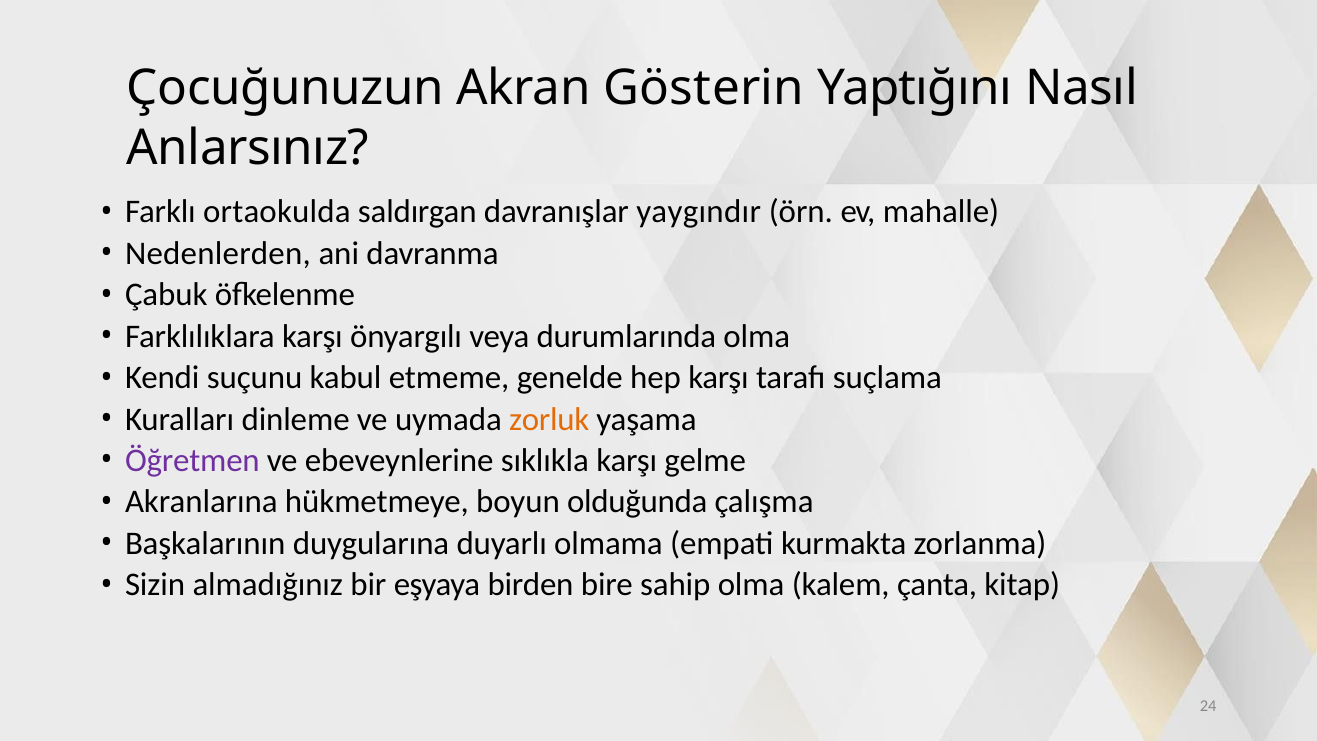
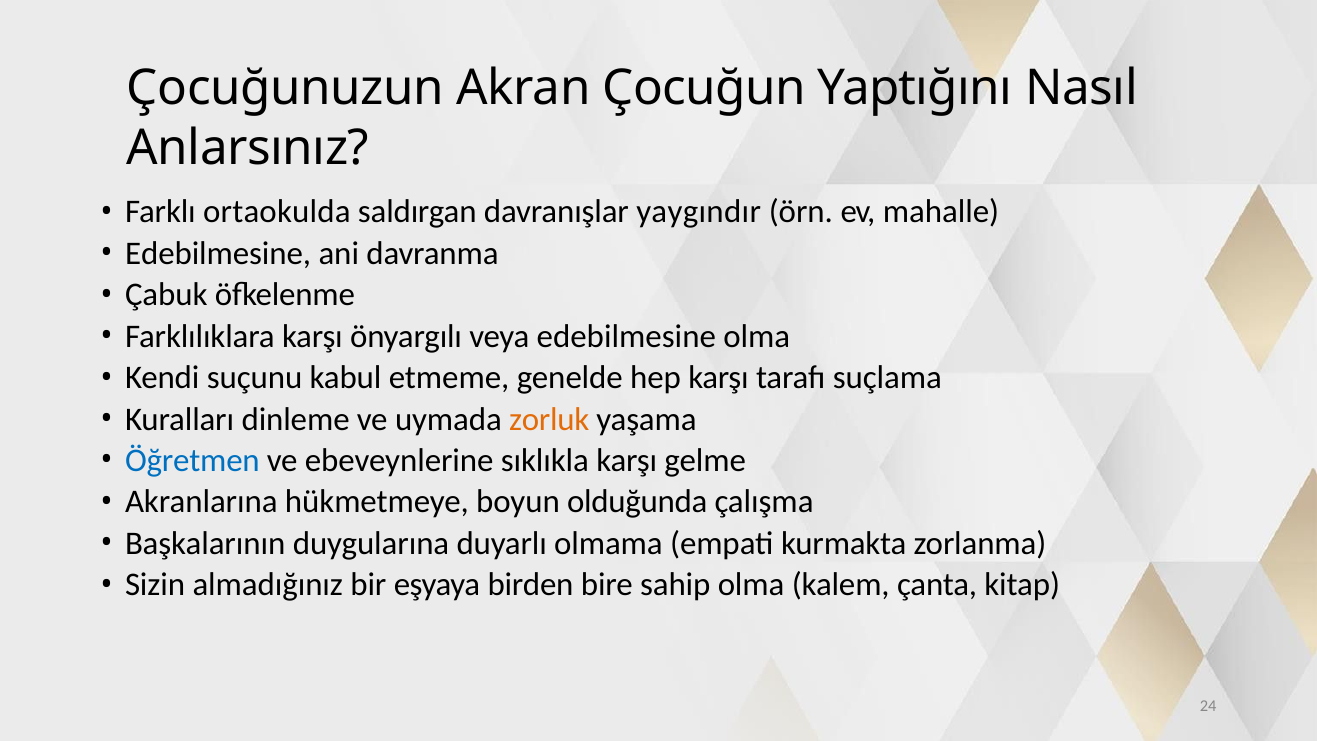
Gösterin: Gösterin -> Çocuğun (704, 89)
Nedenlerden: Nedenlerden -> Edebilmesine (218, 253)
veya durumlarında: durumlarında -> edebilmesine (626, 336)
Öğretmen colour: purple -> blue (192, 460)
